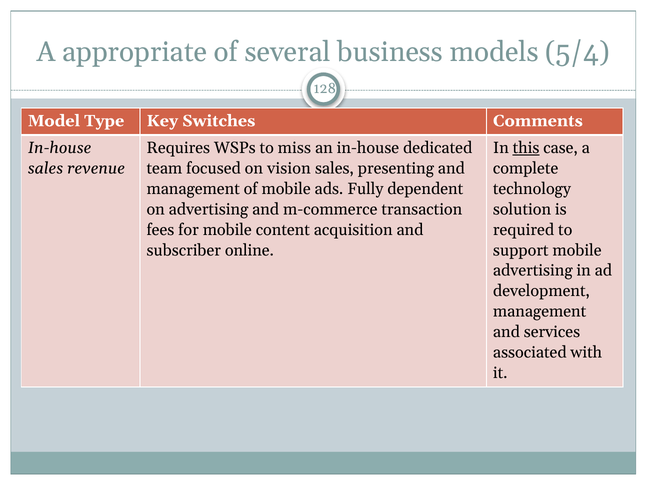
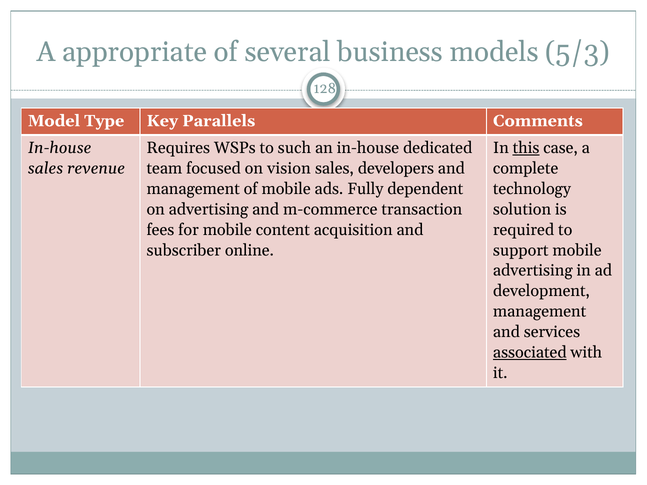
5/4: 5/4 -> 5/3 (577, 52)
Switches: Switches -> Parallels (219, 121)
miss: miss -> such (294, 148)
presenting: presenting -> developers (396, 168)
associated underline: none -> present (530, 353)
